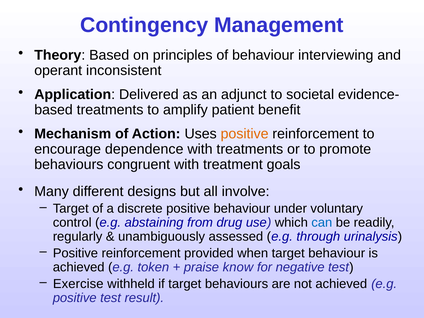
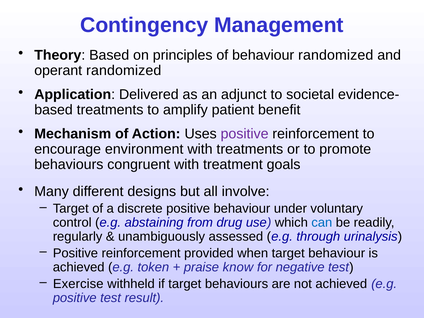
behaviour interviewing: interviewing -> randomized (336, 55)
operant inconsistent: inconsistent -> randomized (124, 70)
positive colour: orange -> purple (245, 134)
dependence: dependence -> environment (144, 149)
